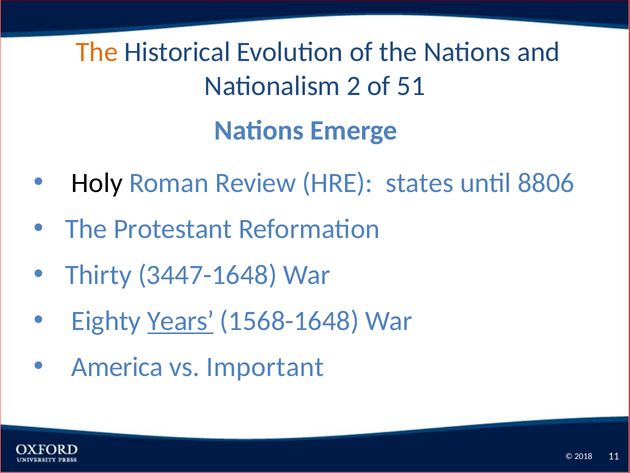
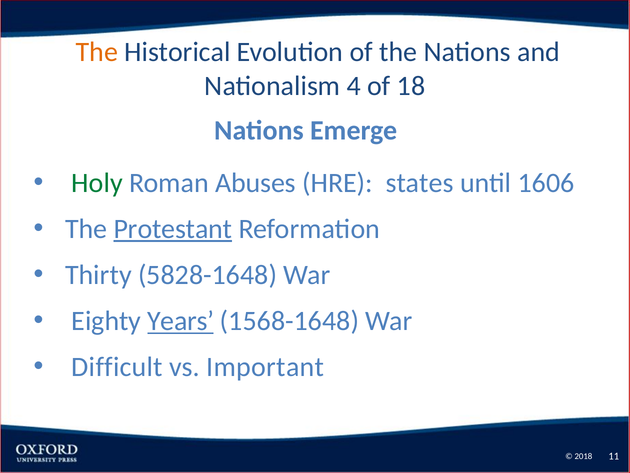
2: 2 -> 4 (354, 86)
51: 51 -> 18 (411, 86)
Holy colour: black -> green (97, 183)
Review: Review -> Abuses (256, 183)
8806: 8806 -> 1606 (546, 183)
Protestant underline: none -> present (173, 229)
3447-1648: 3447-1648 -> 5828-1648 (208, 275)
America: America -> Difficult (117, 367)
